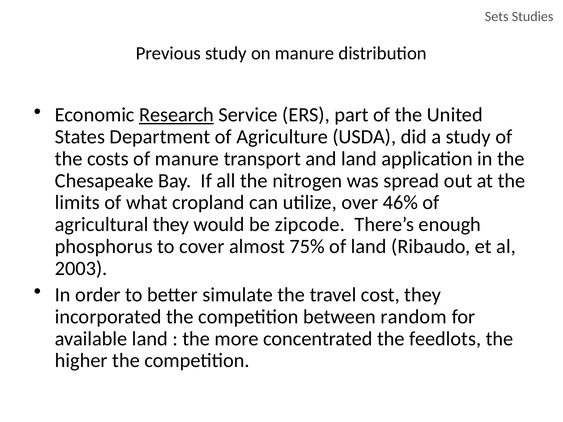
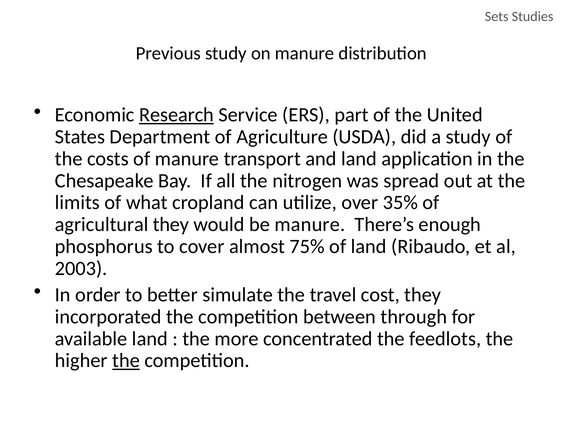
46%: 46% -> 35% (400, 203)
be zipcode: zipcode -> manure (310, 225)
random: random -> through (414, 317)
the underline: none -> present (126, 361)
